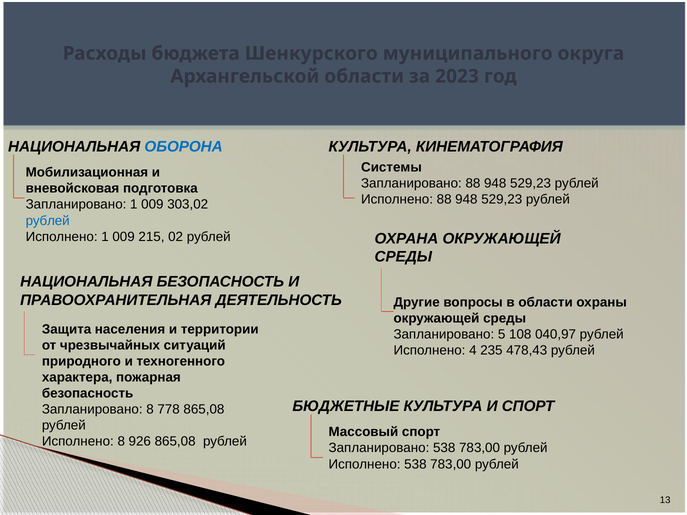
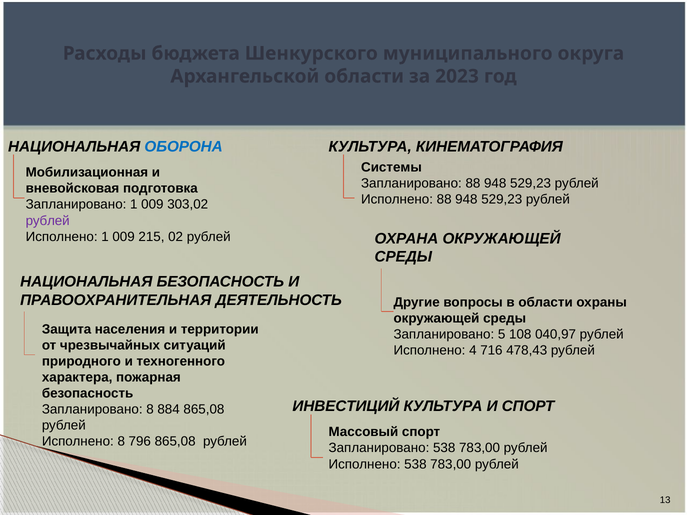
рублей colour: blue -> purple (48, 221)
235: 235 -> 716 (491, 351)
БЮДЖЕТНЫЕ: БЮДЖЕТНЫЕ -> ИНВЕСТИЦИЙ (346, 406)
778: 778 -> 884 (169, 410)
926: 926 -> 796 (140, 442)
